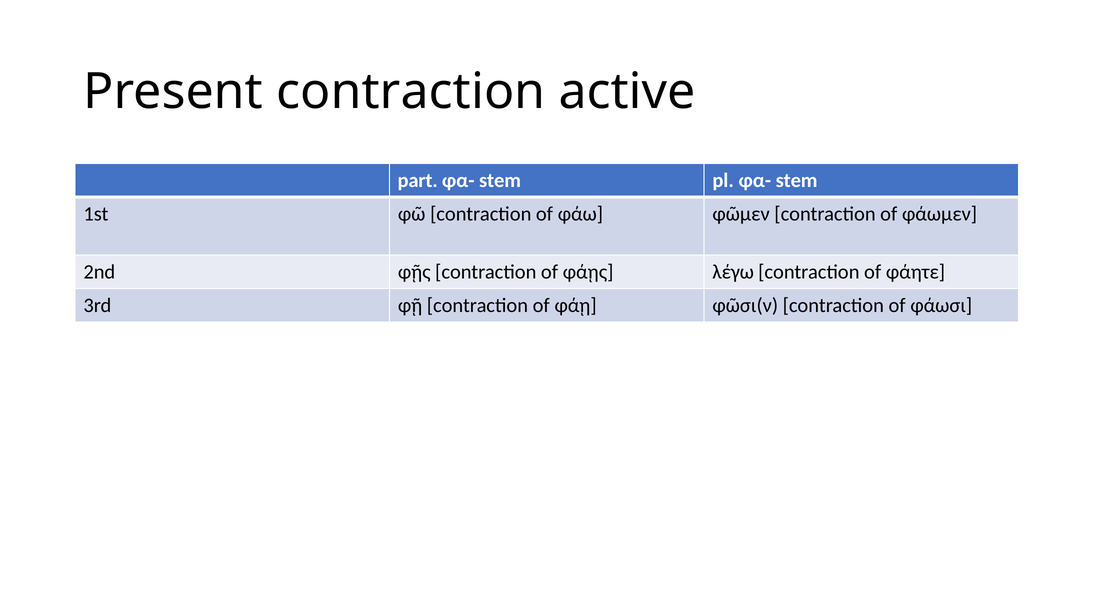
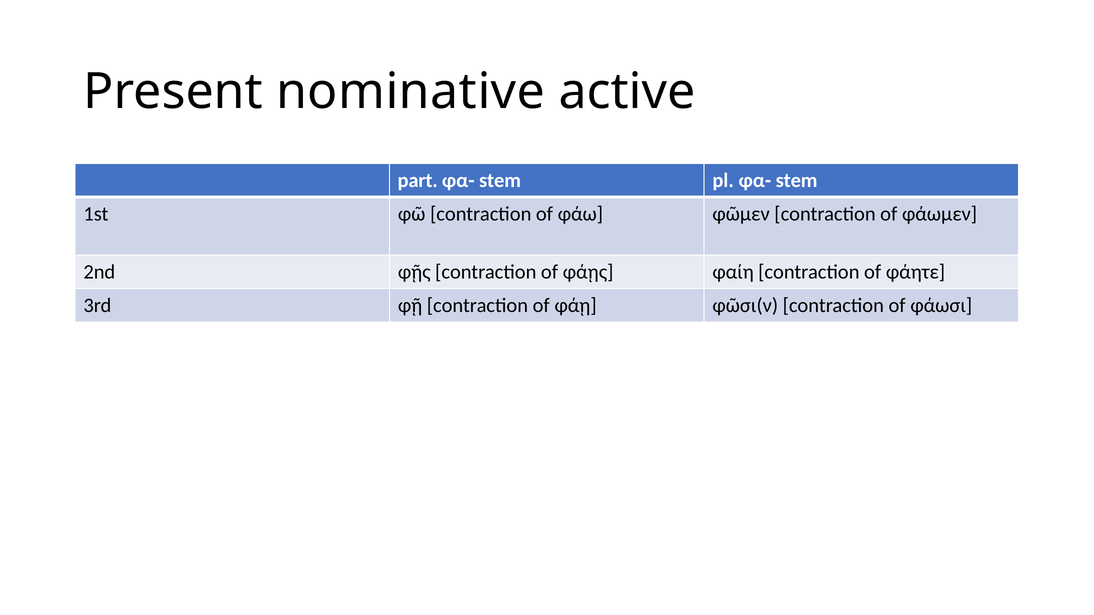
Present contraction: contraction -> nominative (411, 92)
λέγω: λέγω -> φαίη (733, 272)
